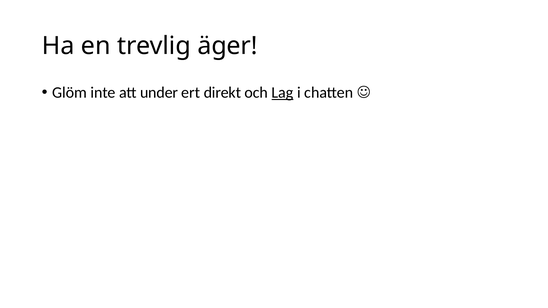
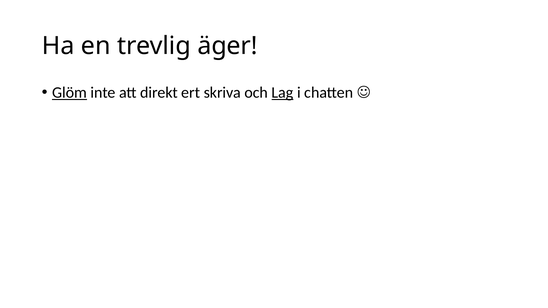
Glöm underline: none -> present (69, 93)
under: under -> direkt (159, 93)
direkt: direkt -> skriva (222, 93)
